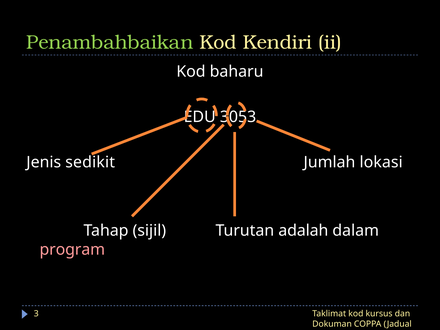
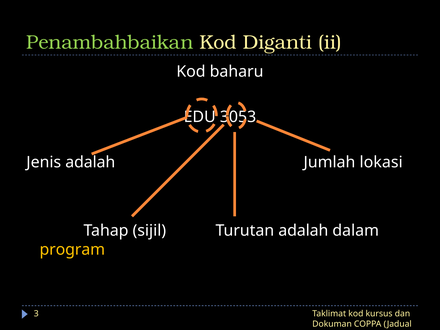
Kendiri: Kendiri -> Diganti (277, 42)
Jenis sedikit: sedikit -> adalah (90, 162)
program colour: pink -> yellow (72, 250)
